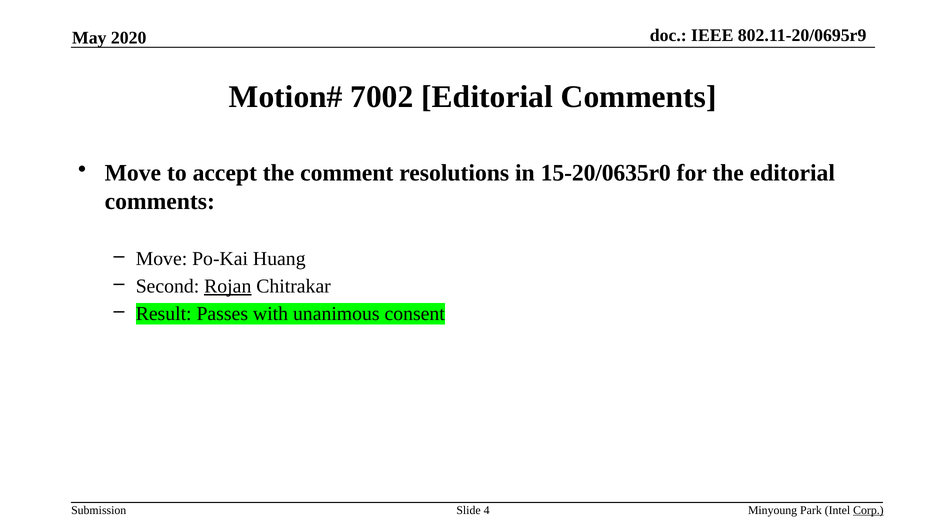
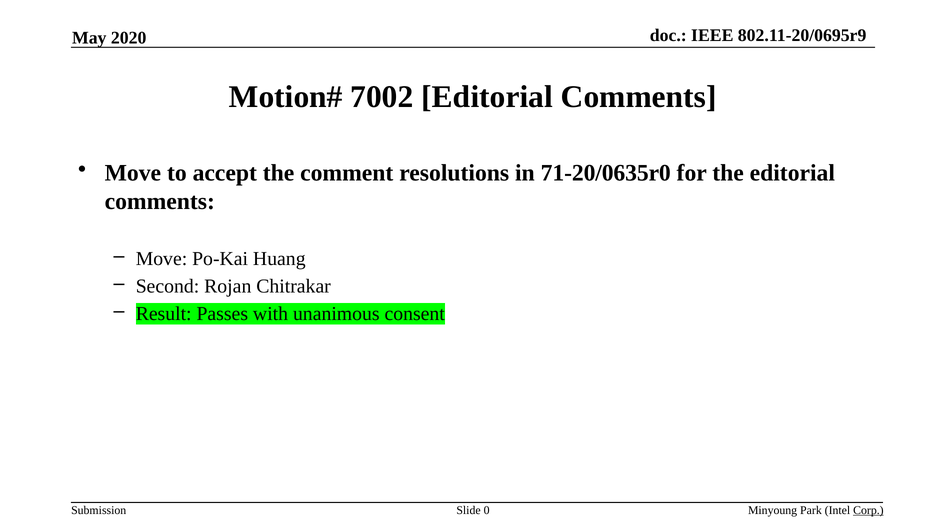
15-20/0635r0: 15-20/0635r0 -> 71-20/0635r0 (606, 173)
Rojan underline: present -> none (228, 286)
4: 4 -> 0 (487, 510)
